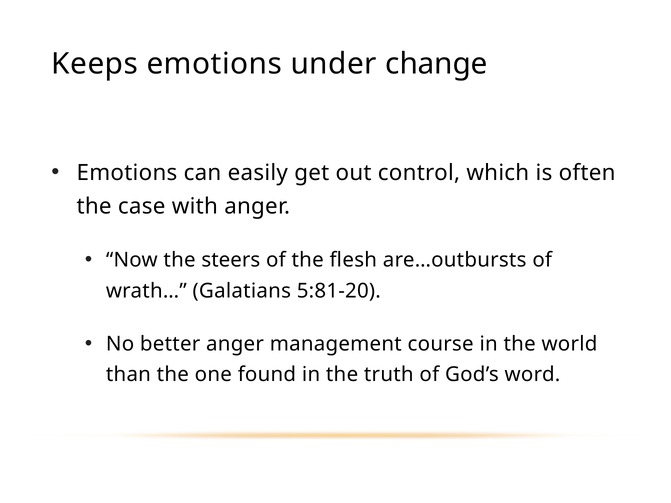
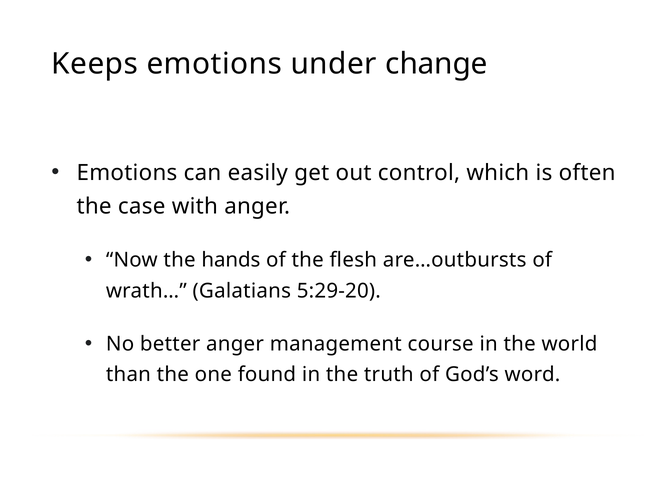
steers: steers -> hands (231, 260)
5:81-20: 5:81-20 -> 5:29-20 (339, 291)
